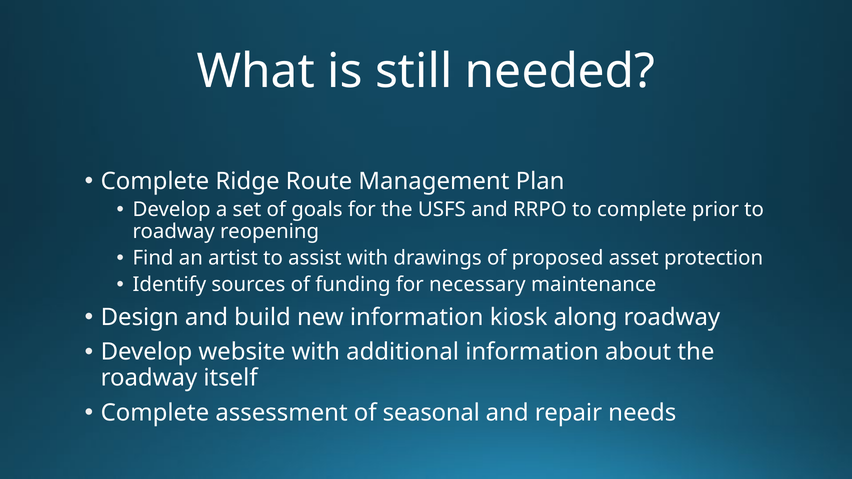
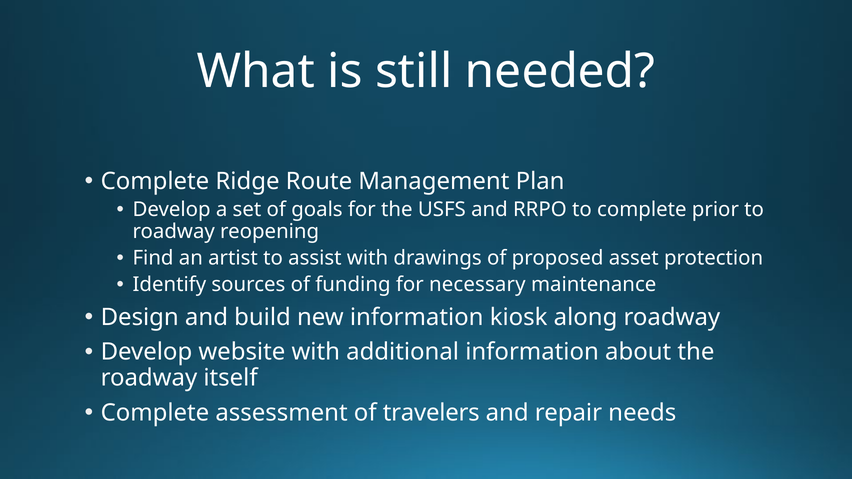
seasonal: seasonal -> travelers (431, 413)
